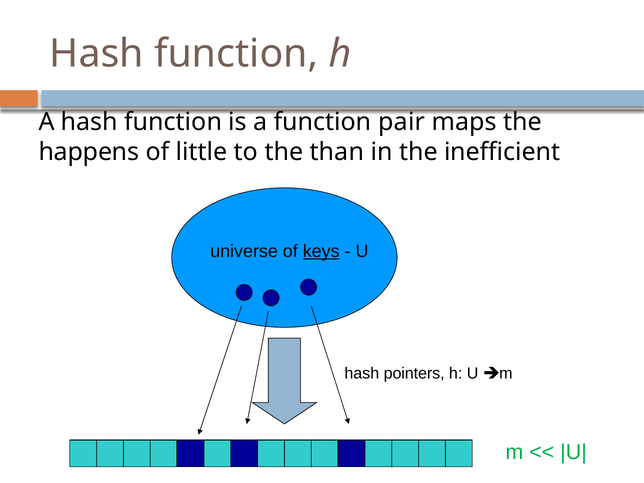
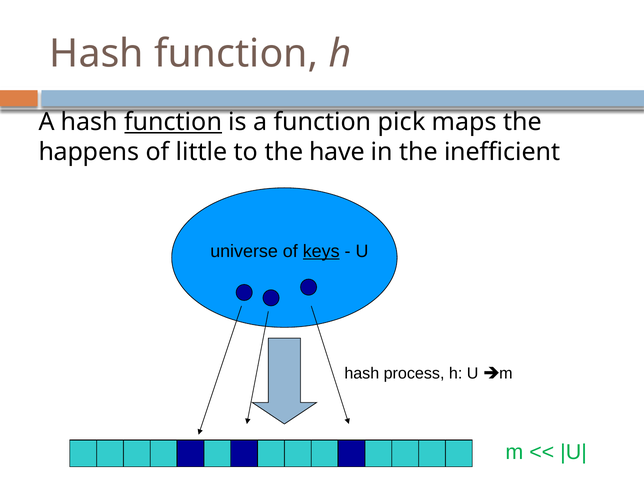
function underline: none -> present (173, 122)
pair: pair -> pick (402, 122)
than: than -> have (337, 152)
pointers: pointers -> process (414, 374)
